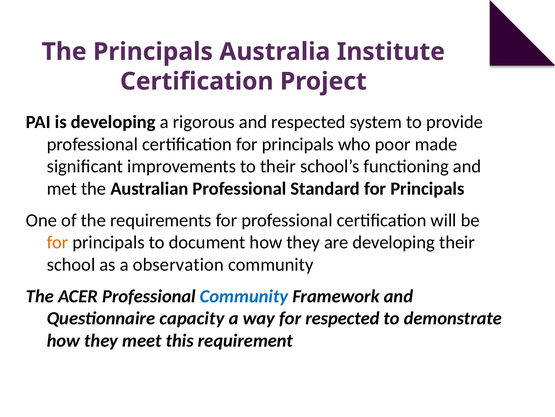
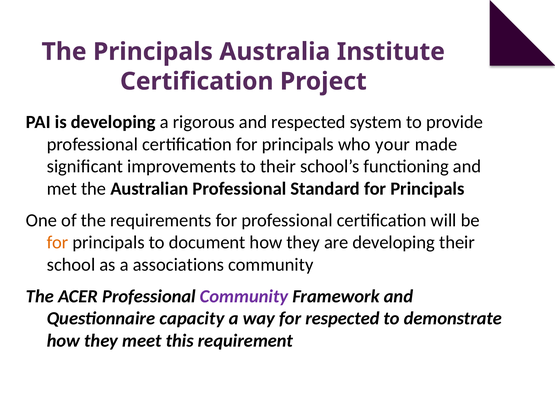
poor: poor -> your (393, 144)
observation: observation -> associations (178, 264)
Community colour: blue -> purple (244, 296)
